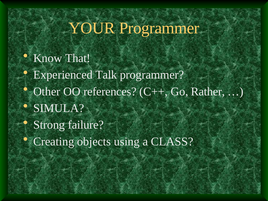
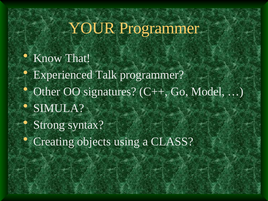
references: references -> signatures (110, 91)
Rather: Rather -> Model (208, 91)
failure: failure -> syntax (86, 125)
